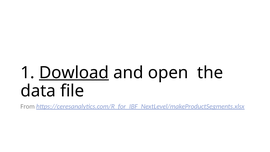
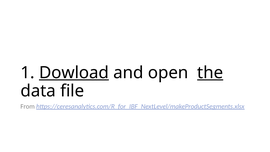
the underline: none -> present (210, 73)
